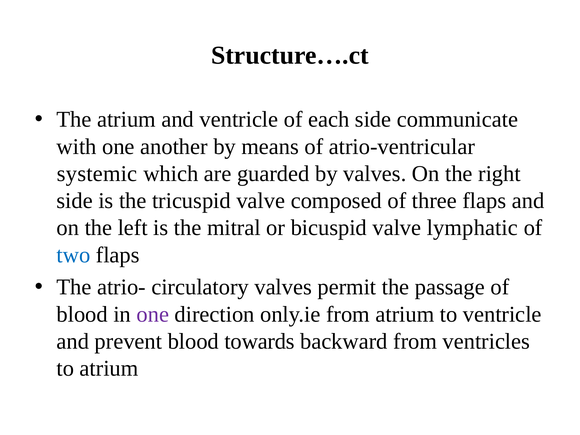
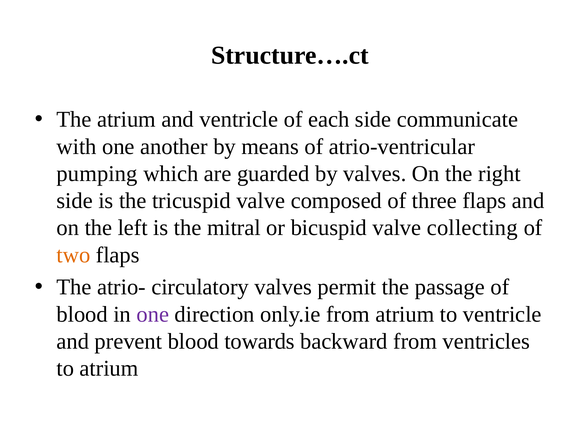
systemic: systemic -> pumping (97, 174)
lymphatic: lymphatic -> collecting (472, 228)
two colour: blue -> orange (73, 255)
